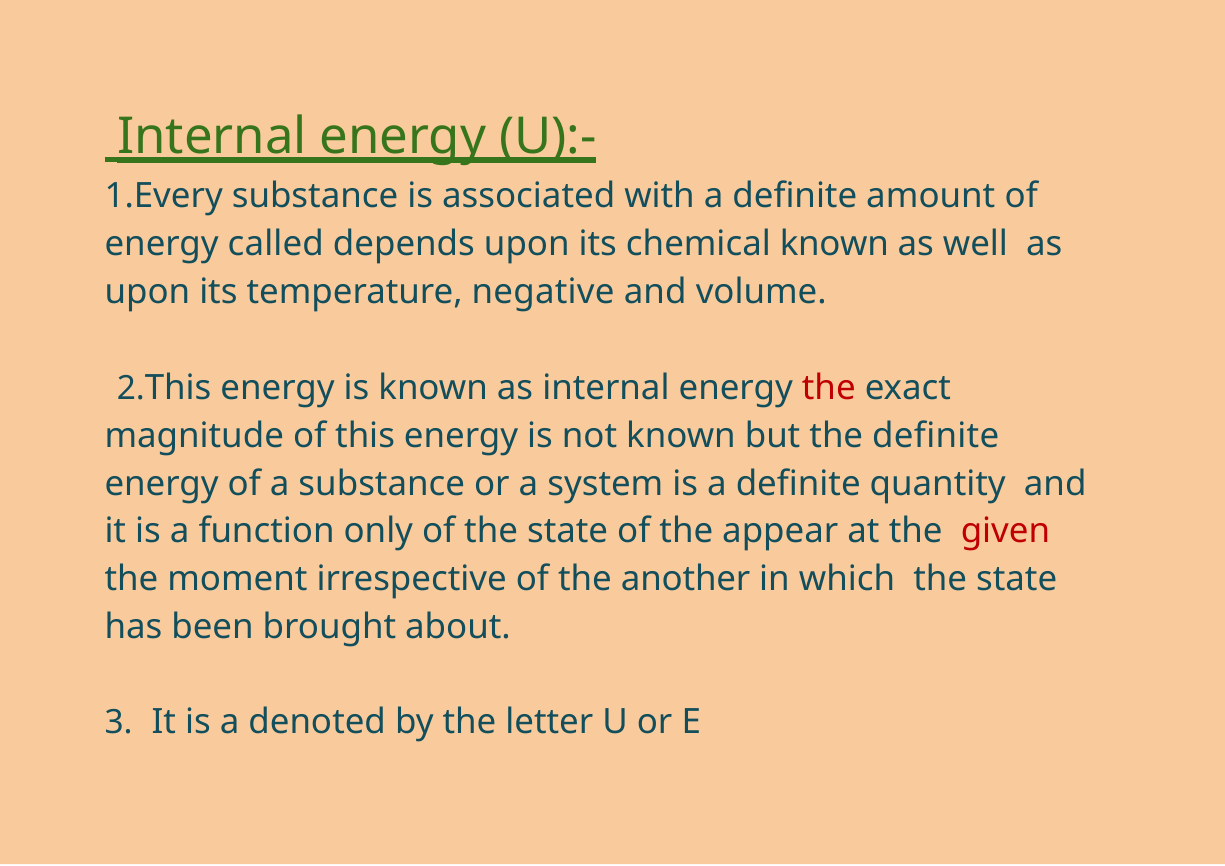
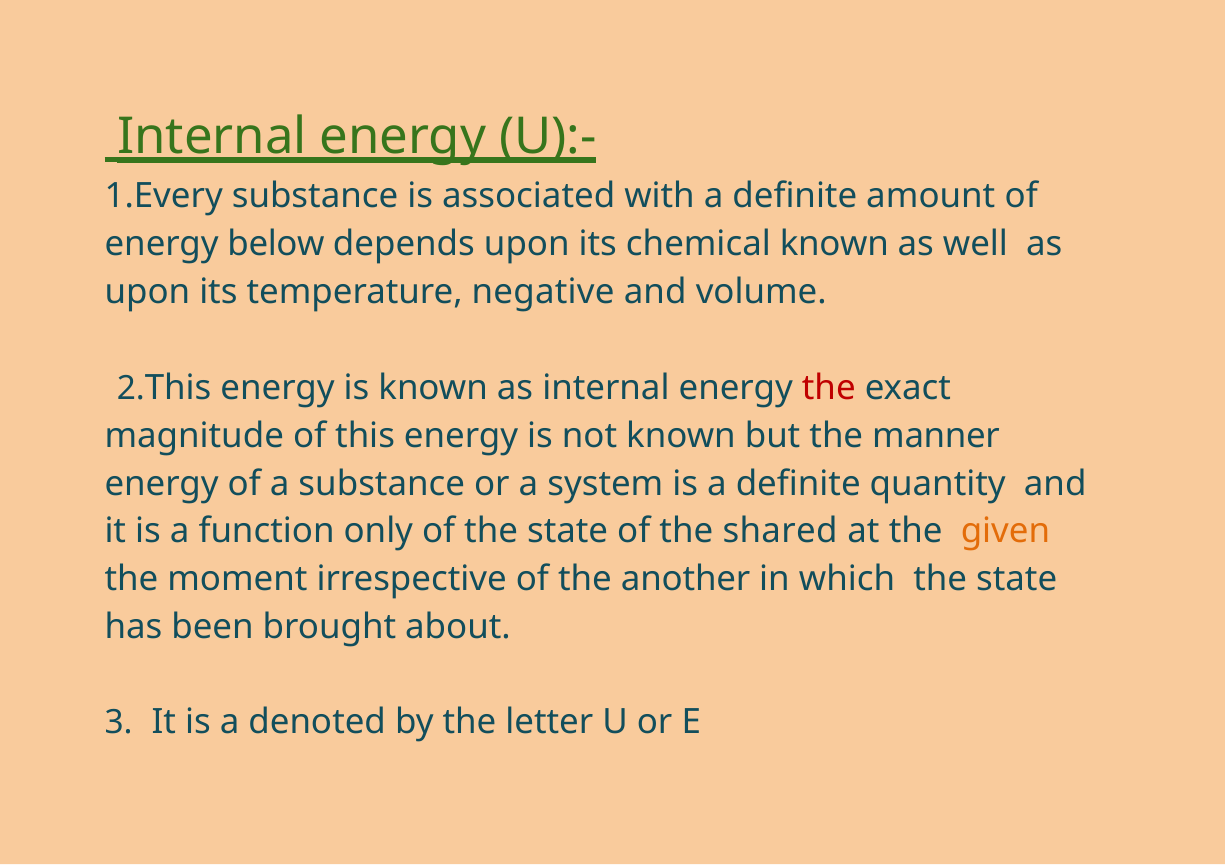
called: called -> below (276, 244)
the definite: definite -> manner (936, 436)
appear: appear -> shared (780, 531)
given colour: red -> orange (1005, 531)
